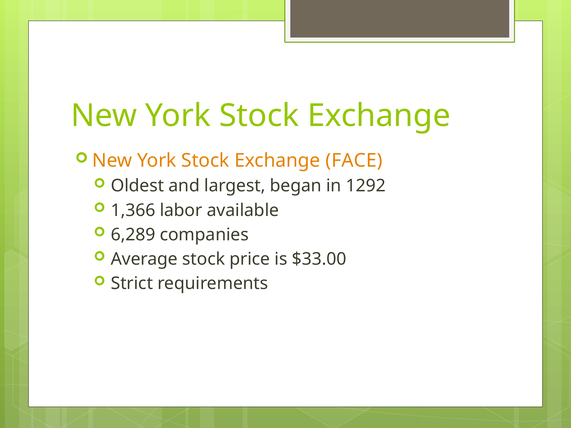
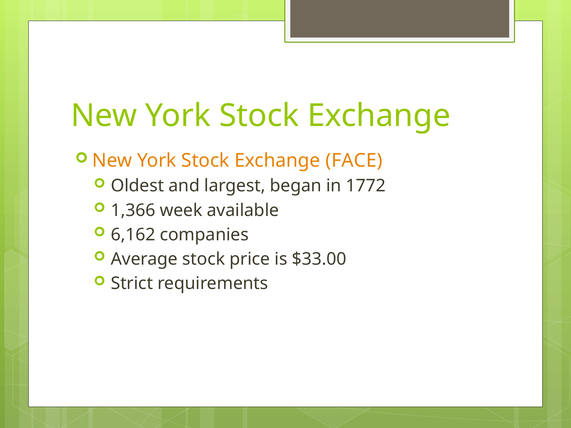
1292: 1292 -> 1772 (366, 186)
labor: labor -> week (181, 210)
6,289: 6,289 -> 6,162 (133, 235)
